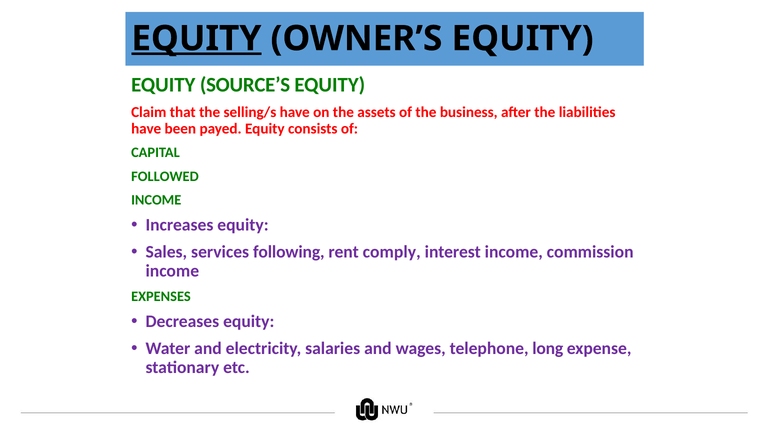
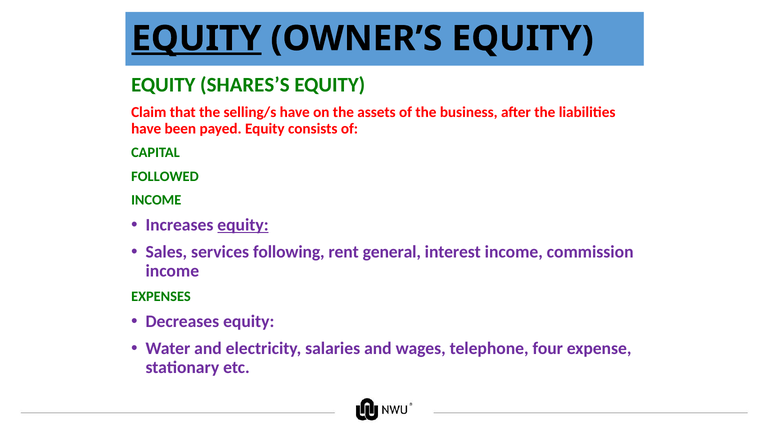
SOURCE’S: SOURCE’S -> SHARES’S (245, 85)
equity underline: none -> present (243, 225)
comply: comply -> general (392, 252)
long: long -> four (548, 349)
